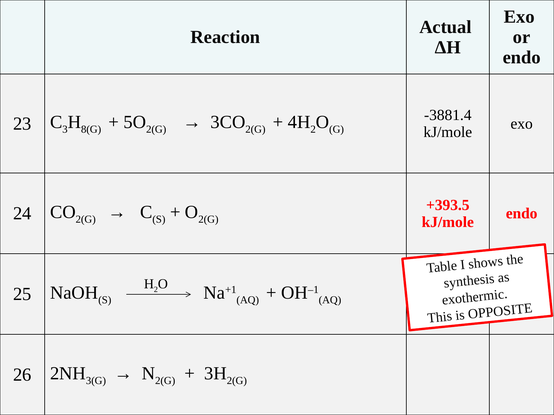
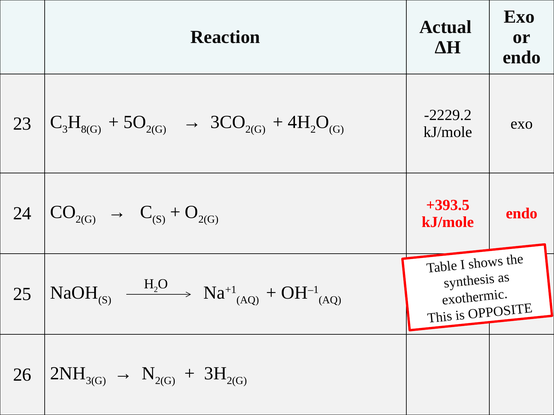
-3881.4: -3881.4 -> -2229.2 (448, 115)
